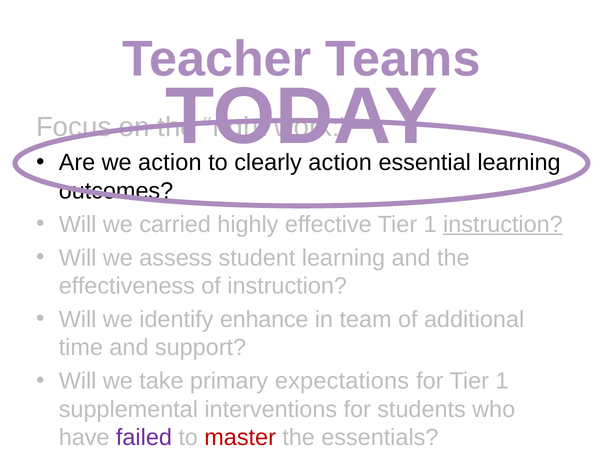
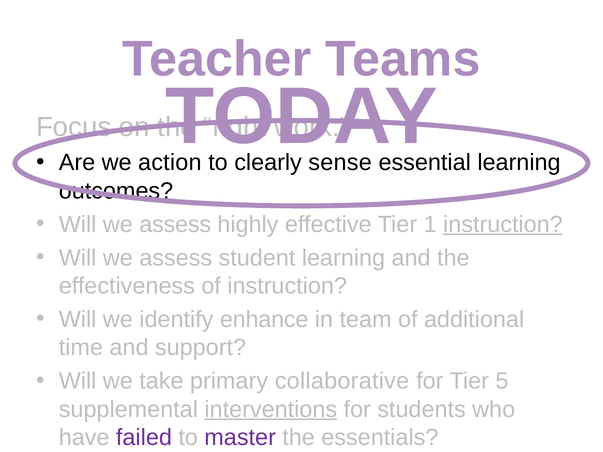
clearly action: action -> sense (340, 163)
carried: carried -> assess (175, 224)
expectations: expectations -> collaborative (342, 381)
for Tier 1: 1 -> 5 (502, 381)
interventions underline: none -> present (271, 409)
master colour: red -> purple (240, 438)
